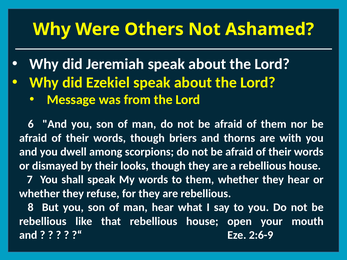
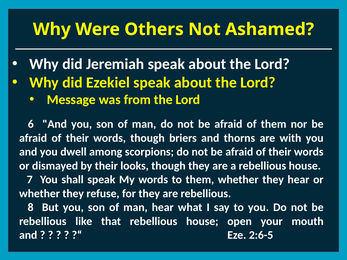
2:6-9: 2:6-9 -> 2:6-5 (261, 235)
